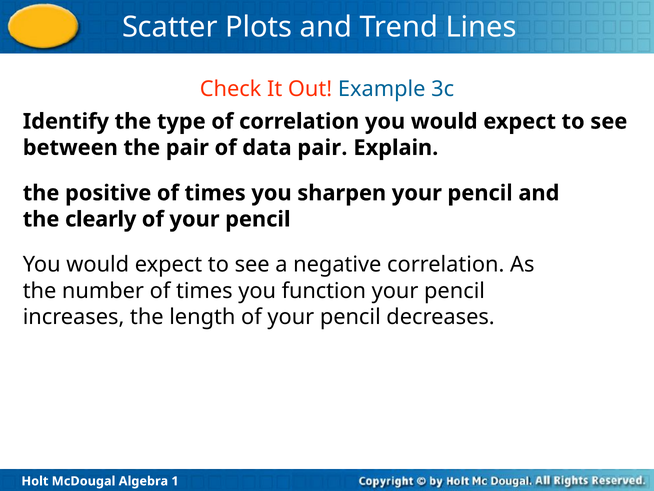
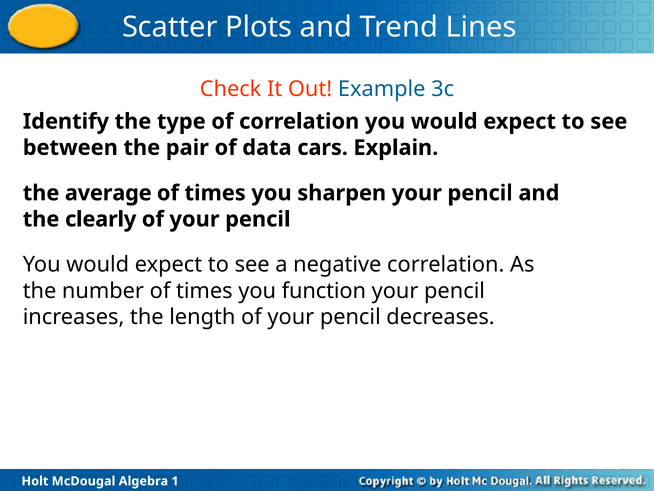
data pair: pair -> cars (323, 148)
positive: positive -> average (108, 193)
